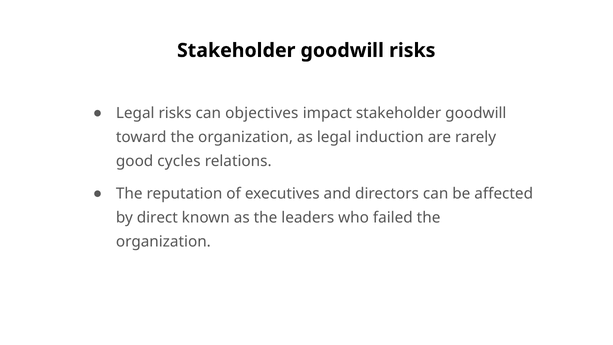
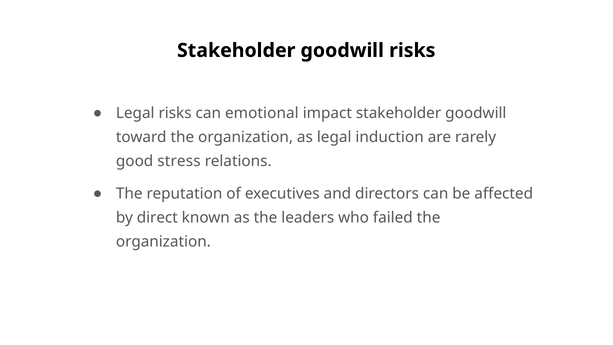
objectives: objectives -> emotional (262, 113)
cycles: cycles -> stress (179, 161)
